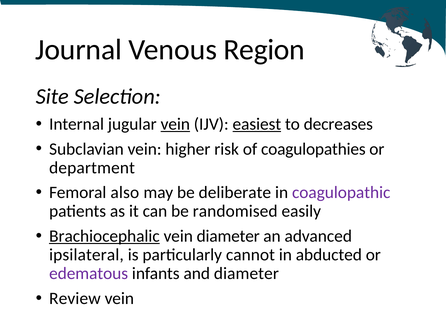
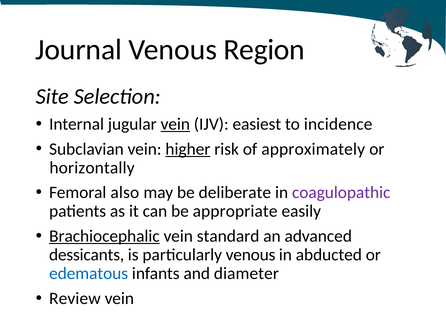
easiest underline: present -> none (257, 124)
decreases: decreases -> incidence (338, 124)
higher underline: none -> present (188, 149)
coagulopathies: coagulopathies -> approximately (313, 149)
department: department -> horizontally (92, 168)
randomised: randomised -> appropriate (235, 212)
vein diameter: diameter -> standard (228, 237)
ipsilateral: ipsilateral -> dessicants (87, 255)
particularly cannot: cannot -> venous (251, 255)
edematous colour: purple -> blue (89, 274)
